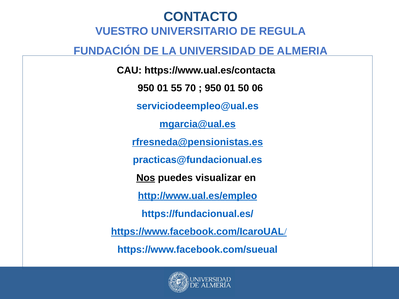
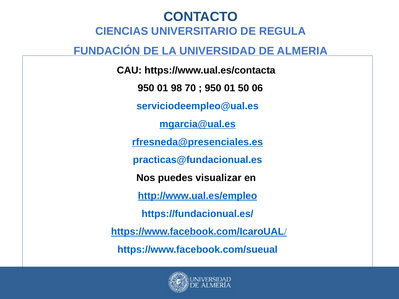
VUESTRO: VUESTRO -> CIENCIAS (122, 31)
55: 55 -> 98 (176, 88)
rfresneda@pensionistas.es: rfresneda@pensionistas.es -> rfresneda@presenciales.es (197, 142)
Nos underline: present -> none (146, 178)
